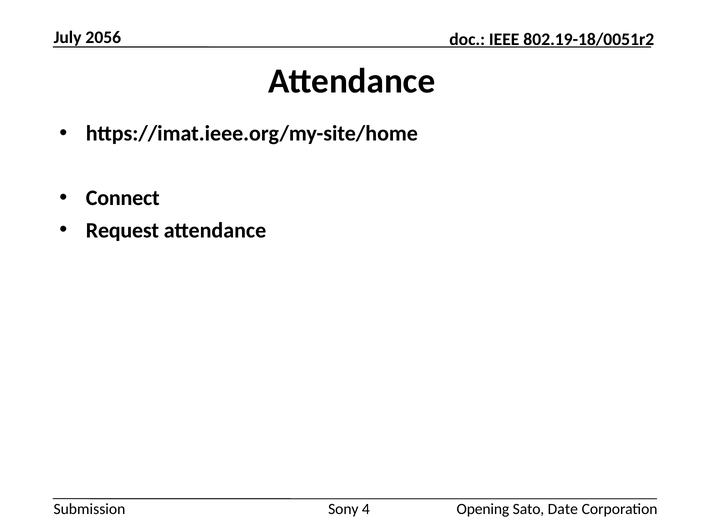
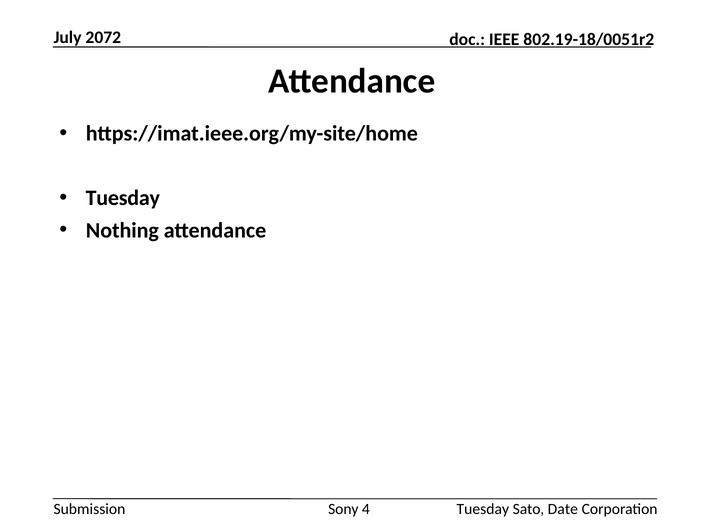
2056: 2056 -> 2072 (103, 37)
Connect: Connect -> Tuesday (123, 198)
Request: Request -> Nothing (122, 230)
Opening: Opening -> Tuesday (483, 509)
